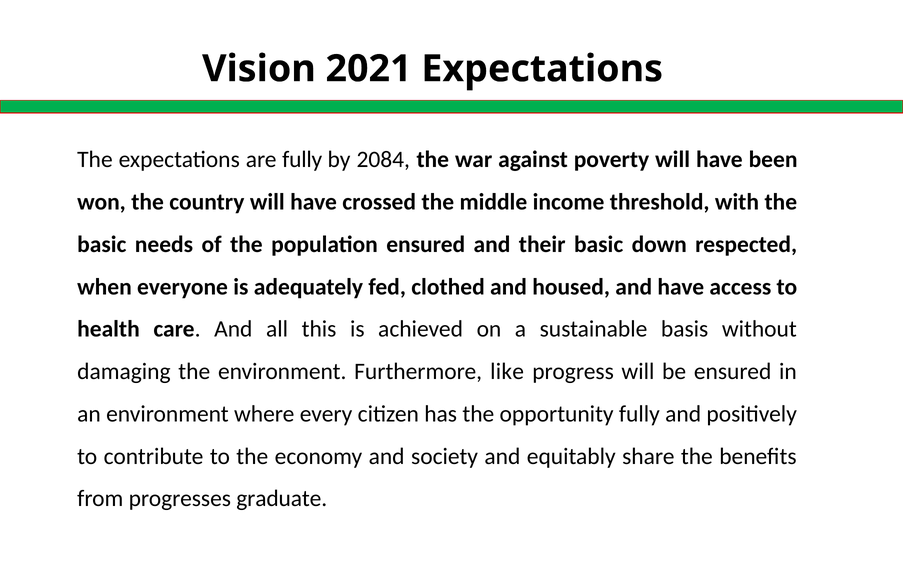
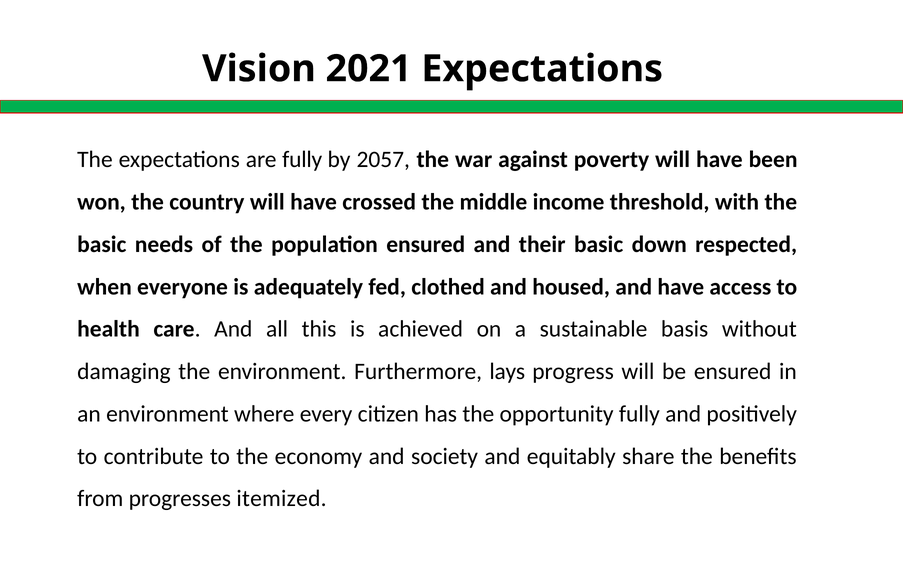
2084: 2084 -> 2057 (383, 159)
like: like -> lays (507, 371)
graduate: graduate -> itemized (282, 498)
